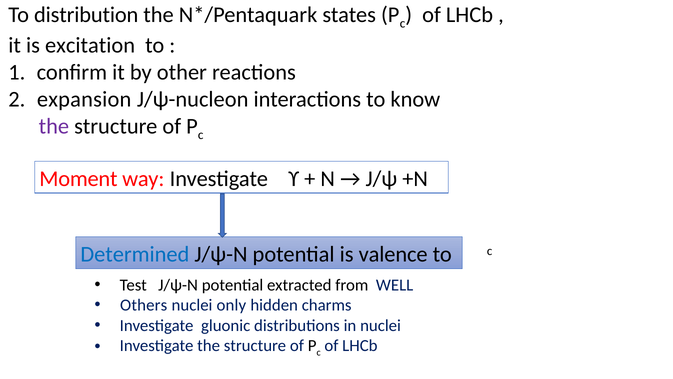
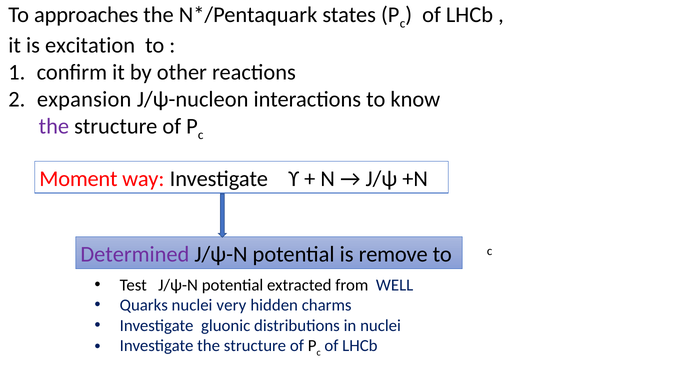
distribution: distribution -> approaches (86, 15)
Determined colour: blue -> purple (135, 254)
valence: valence -> remove (393, 254)
Others: Others -> Quarks (144, 305)
only: only -> very (231, 305)
